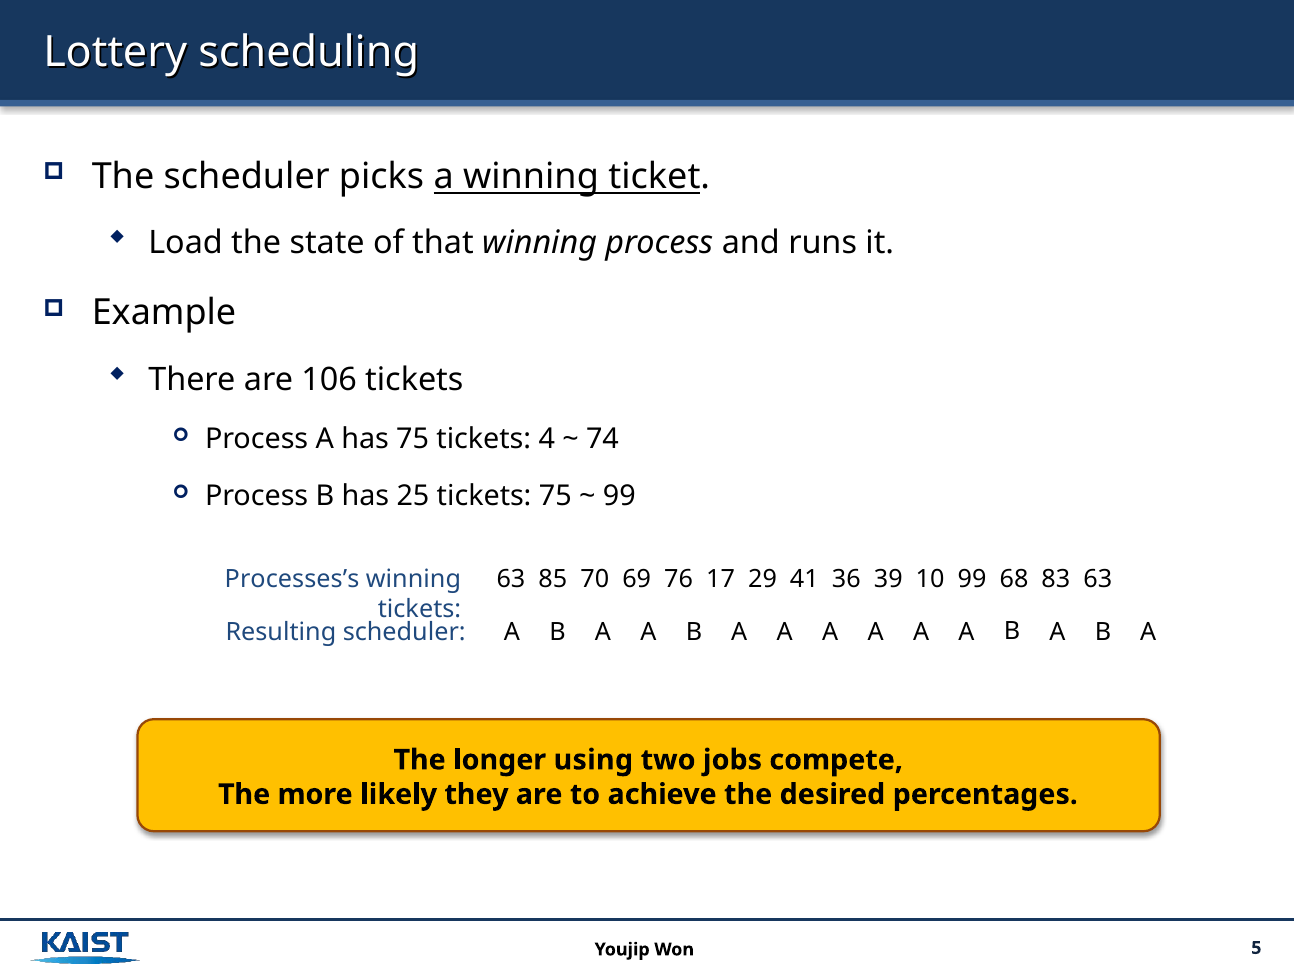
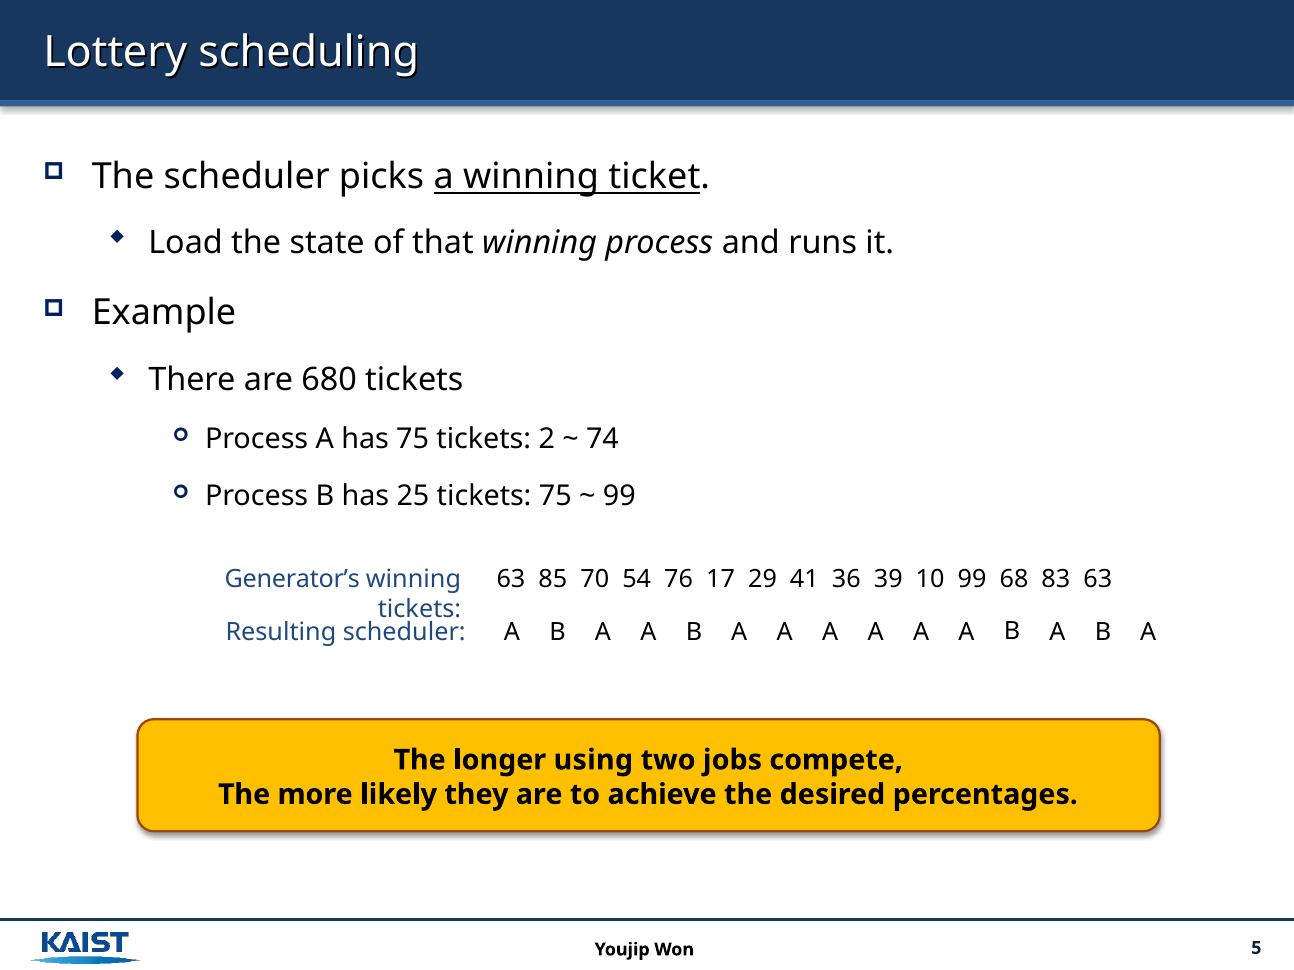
106: 106 -> 680 (329, 380)
4: 4 -> 2 (547, 439)
Processes’s: Processes’s -> Generator’s (292, 580)
69: 69 -> 54 (637, 580)
